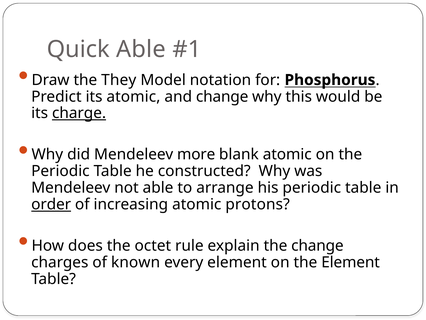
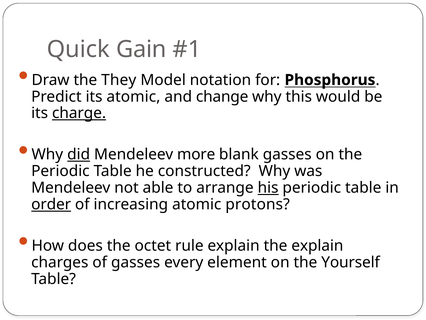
Quick Able: Able -> Gain (141, 49)
did underline: none -> present (79, 154)
blank atomic: atomic -> gasses (287, 154)
his underline: none -> present (268, 187)
the change: change -> explain (317, 245)
of known: known -> gasses (136, 262)
the Element: Element -> Yourself (351, 262)
